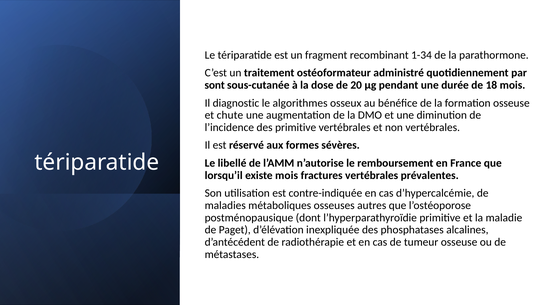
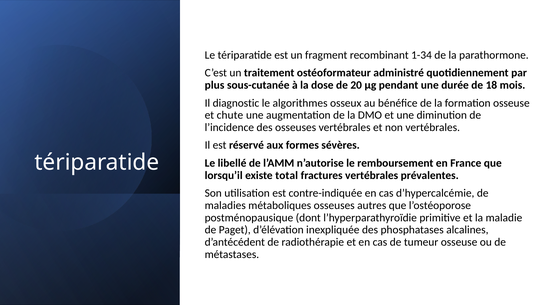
sont: sont -> plus (215, 85)
des primitive: primitive -> osseuses (296, 128)
existe mois: mois -> total (287, 176)
